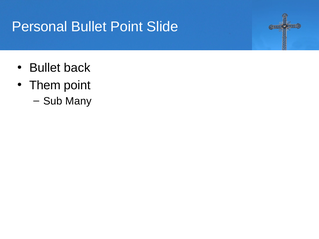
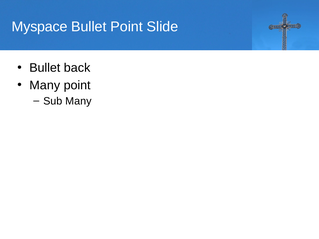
Personal: Personal -> Myspace (40, 27)
Them: Them -> Many (45, 85)
